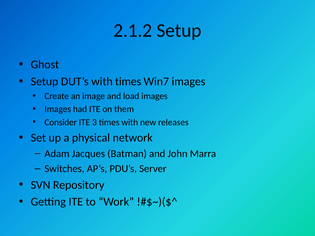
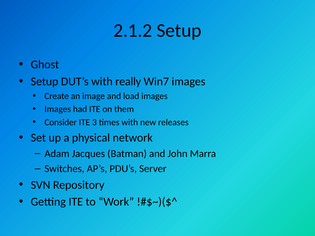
with times: times -> really (128, 82)
